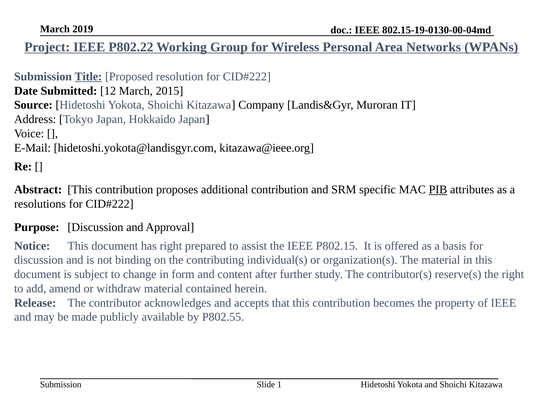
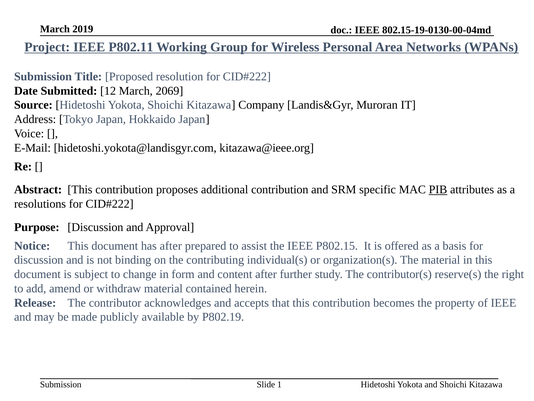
P802.22: P802.22 -> P802.11 (131, 47)
Title underline: present -> none (88, 76)
2015: 2015 -> 2069 (169, 91)
has right: right -> after (171, 245)
P802.55: P802.55 -> P802.19 (223, 317)
